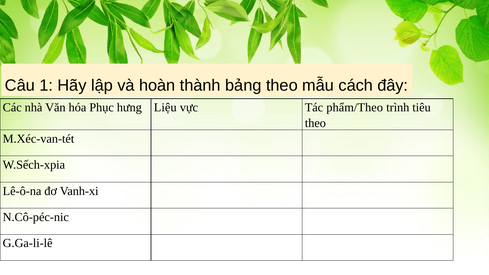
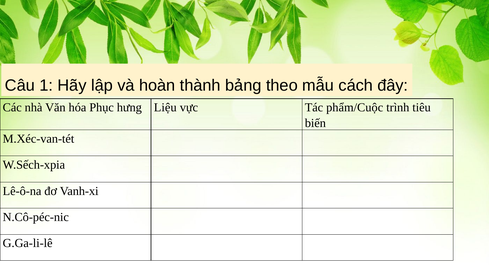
phẩm/Theo: phẩm/Theo -> phẩm/Cuộc (355, 108)
theo: theo -> biến (315, 123)
